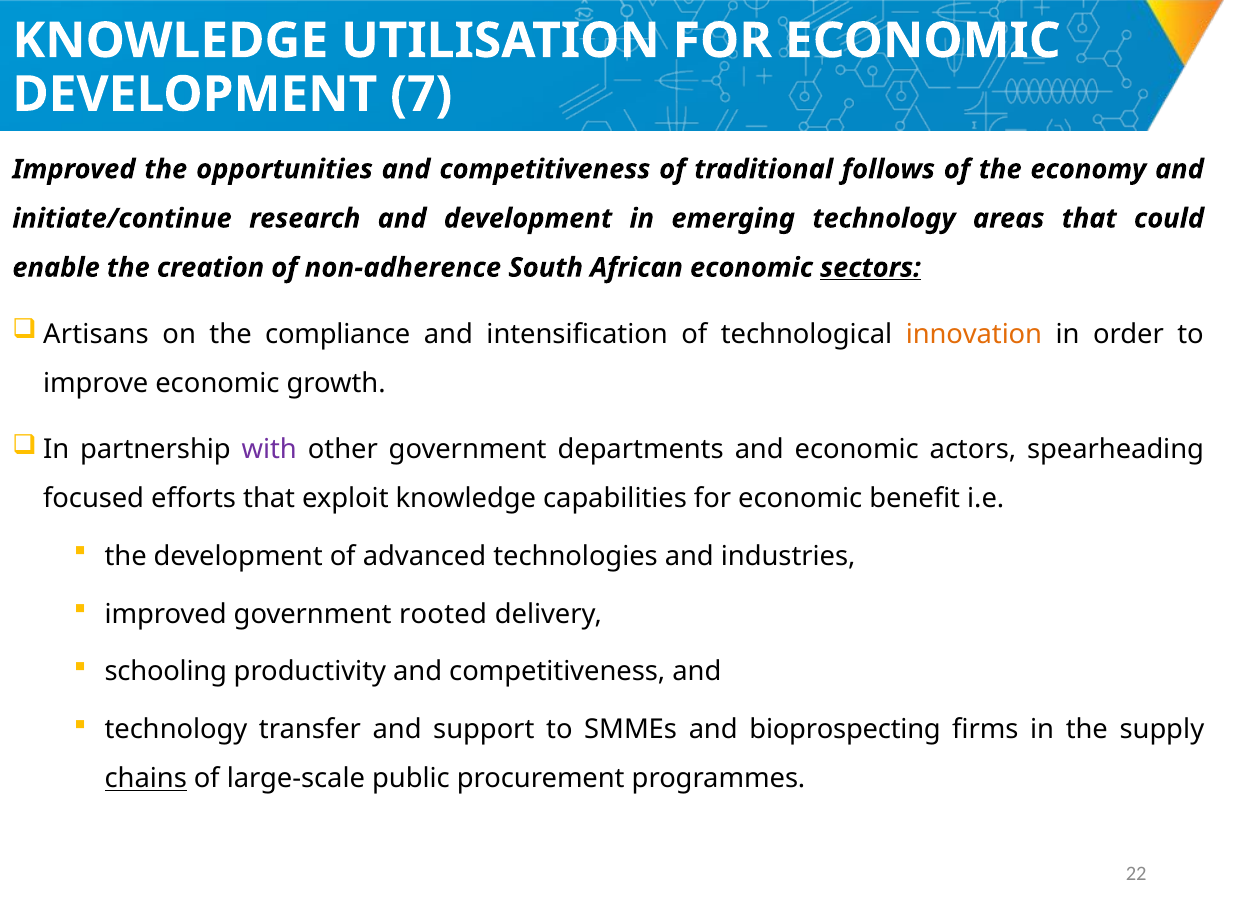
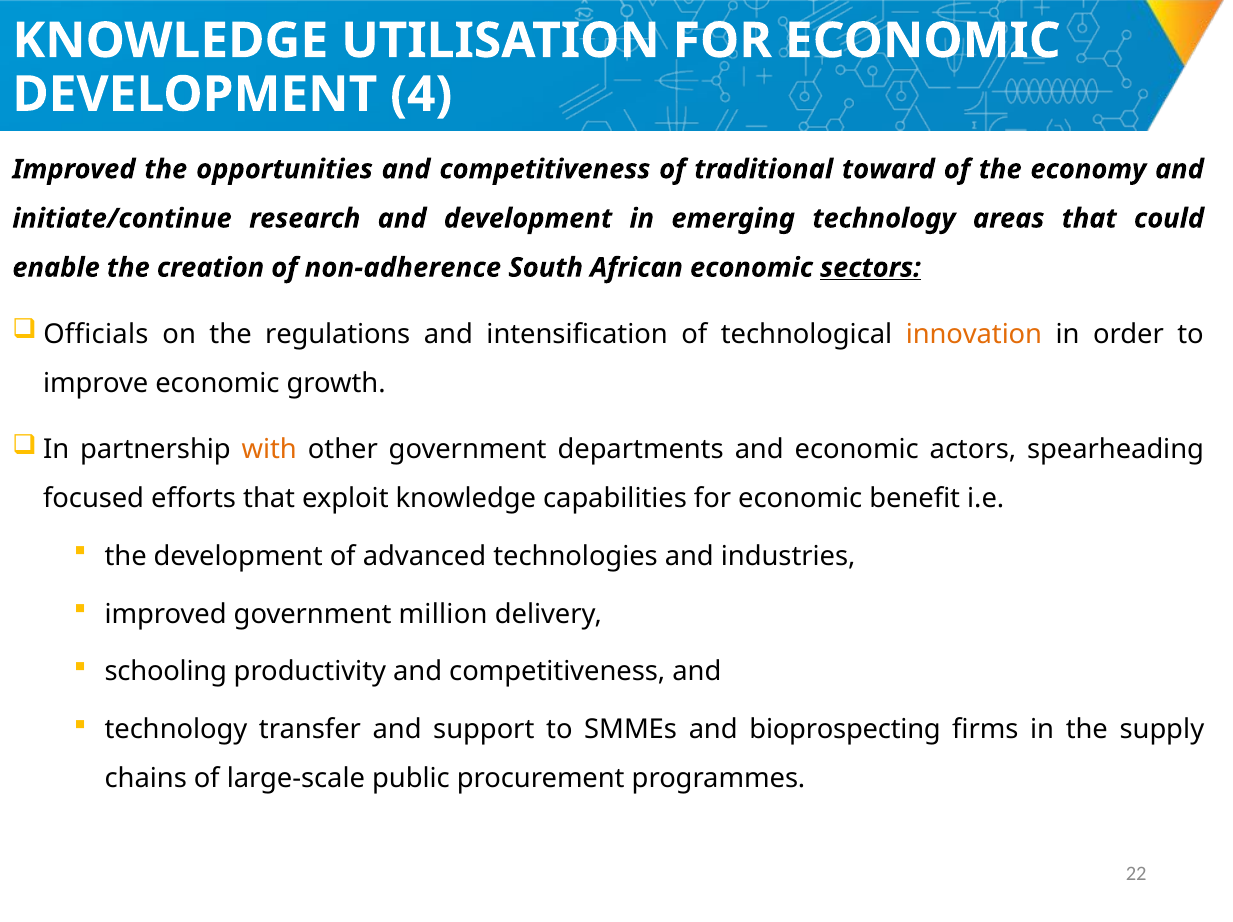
7: 7 -> 4 (421, 94)
follows: follows -> toward (888, 169)
Artisans: Artisans -> Officials (96, 334)
compliance: compliance -> regulations (338, 334)
with colour: purple -> orange (269, 450)
rooted: rooted -> million (443, 614)
chains underline: present -> none (146, 779)
